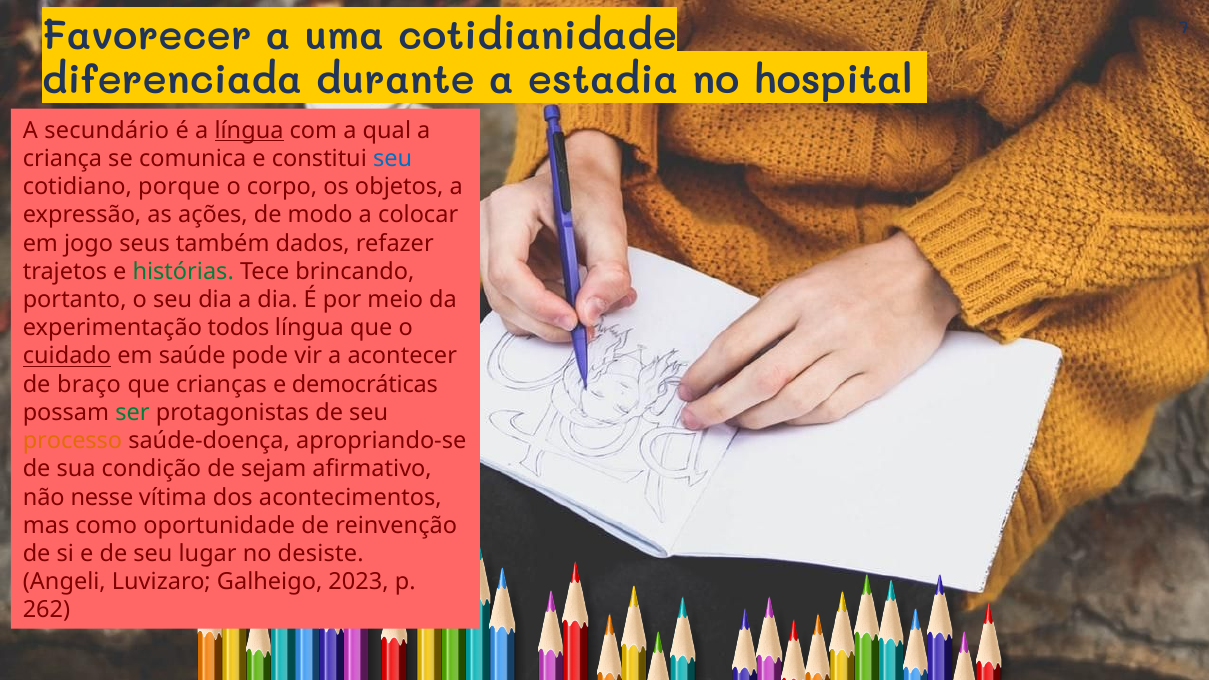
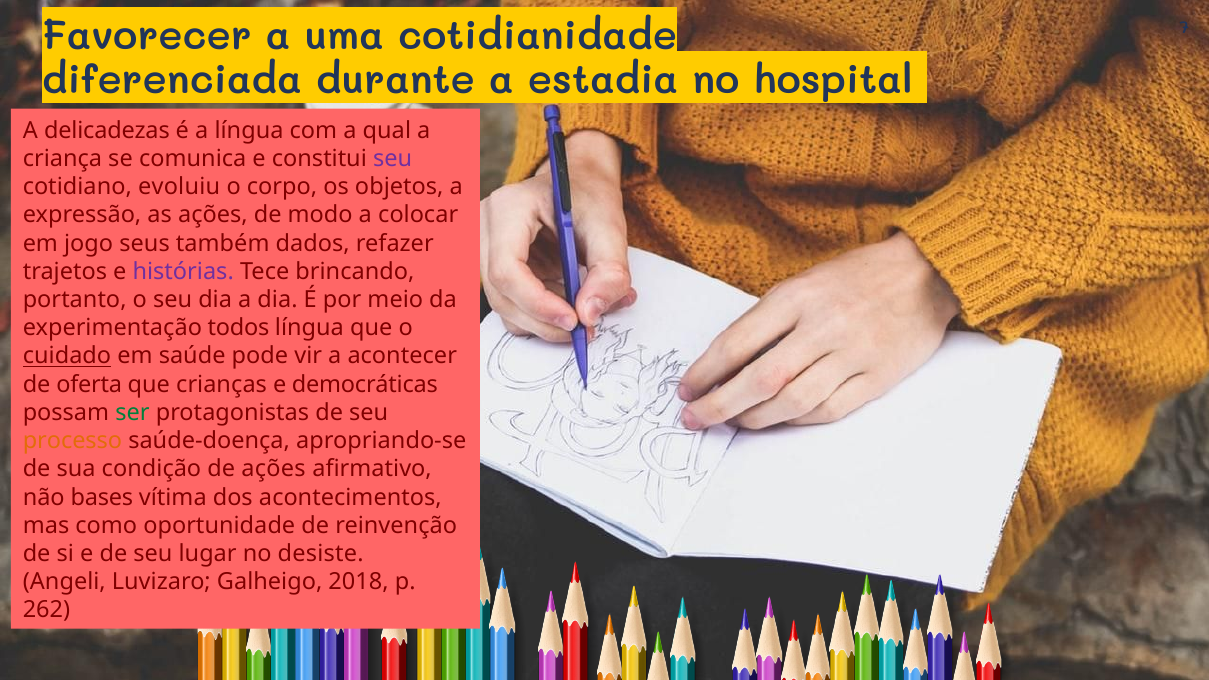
secundário: secundário -> delicadezas (107, 130)
língua underline: present -> none (249, 130)
seu colour: blue -> purple (393, 159)
porque: porque -> evoluiu (179, 187)
histórias colour: green -> purple (183, 272)
braço: braço -> oferta (89, 384)
de sejam: sejam -> ações (274, 469)
nesse: nesse -> bases (102, 497)
2023: 2023 -> 2018 (359, 582)
